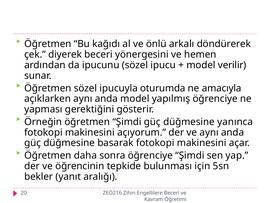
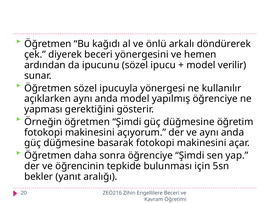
oturumda: oturumda -> yönergesi (163, 88)
amacıyla: amacıyla -> kullanılır (222, 88)
yanınca: yanınca -> öğretim (235, 122)
